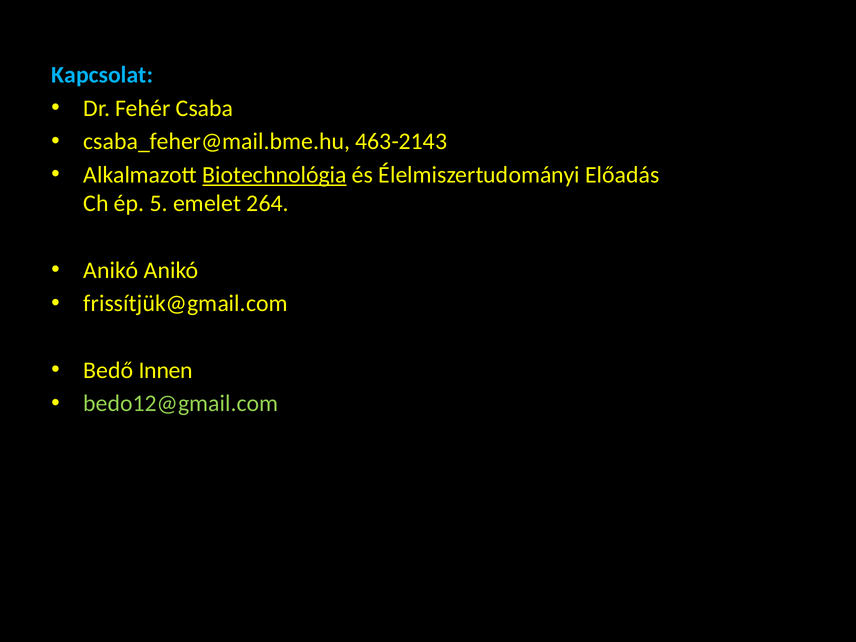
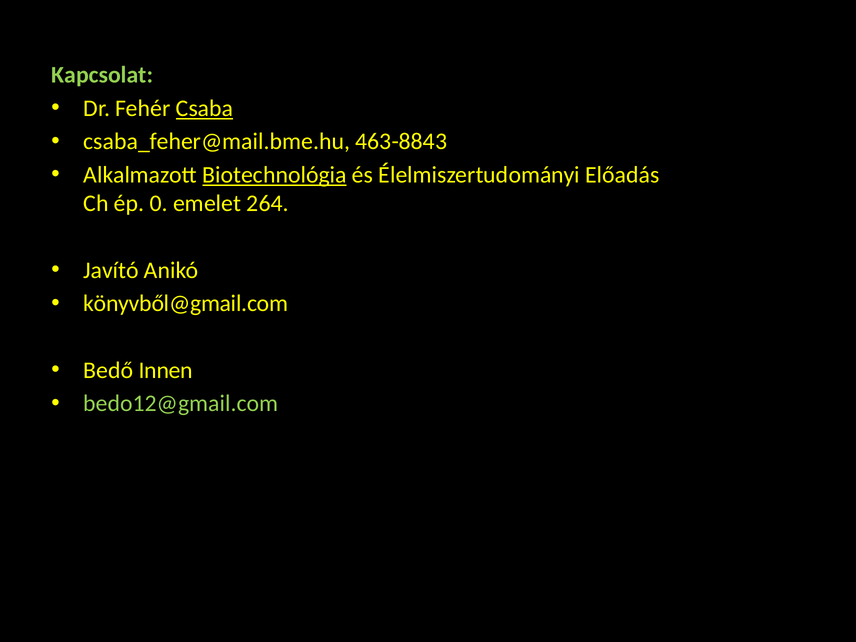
Kapcsolat colour: light blue -> light green (102, 75)
Csaba underline: none -> present (204, 108)
463-2143: 463-2143 -> 463-8843 (401, 142)
5: 5 -> 0 (159, 204)
Anikó: Anikó -> Javító (111, 270)
frissítjük@gmail.com: frissítjük@gmail.com -> könyvből@gmail.com (186, 304)
